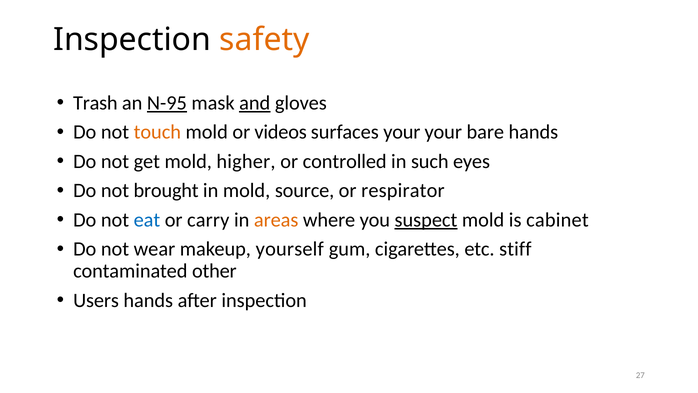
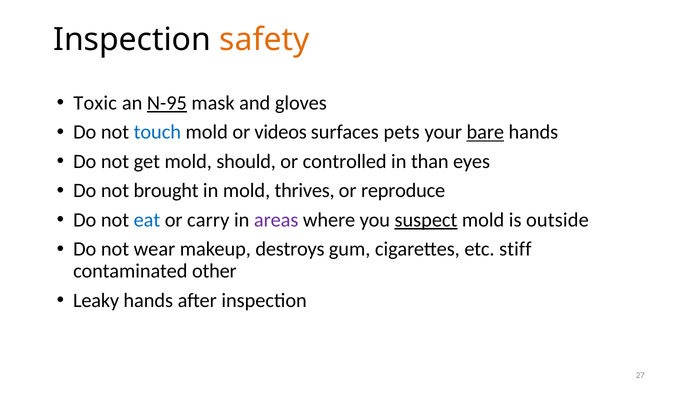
Trash: Trash -> Toxic (95, 103)
and underline: present -> none (255, 103)
touch colour: orange -> blue (157, 132)
surfaces your: your -> pets (402, 132)
bare underline: none -> present (485, 132)
higher: higher -> should (246, 161)
such: such -> than (430, 161)
source: source -> thrives (305, 191)
respirator: respirator -> reproduce (403, 191)
areas colour: orange -> purple (276, 220)
cabinet: cabinet -> outside (557, 220)
yourself: yourself -> destroys (290, 249)
Users: Users -> Leaky (96, 300)
